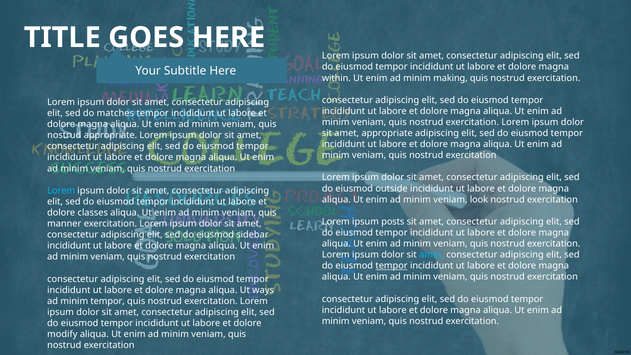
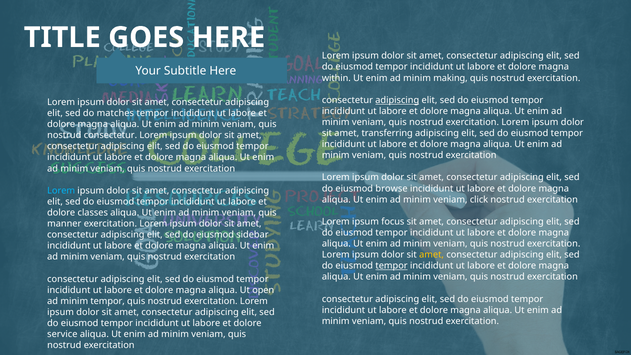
adipiscing underline: none -> present (397, 100)
amet appropriate: appropriate -> transferring (387, 133)
nostrud appropriate: appropriate -> consectetur (110, 135)
outside: outside -> browse (392, 188)
look: look -> click (479, 199)
posts: posts -> focus (393, 222)
amet colour: light blue -> yellow (432, 255)
ways: ways -> open (263, 290)
modify: modify -> service (62, 334)
